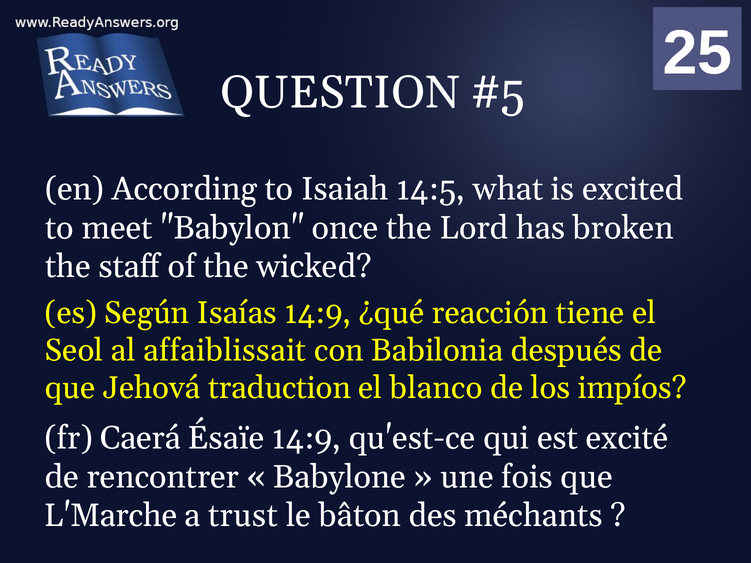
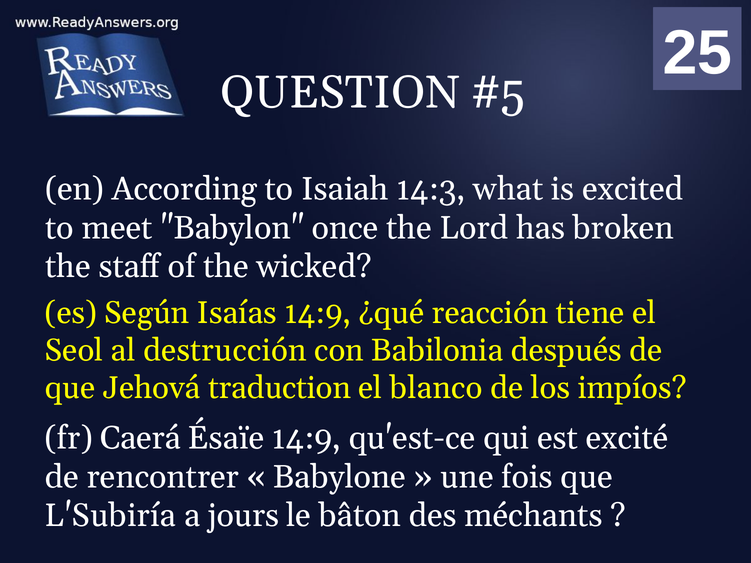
14:5: 14:5 -> 14:3 (431, 189)
affaiblissait: affaiblissait -> destrucción (225, 351)
L'Marche: L'Marche -> L'Subiría (111, 516)
trust: trust -> jours (243, 516)
